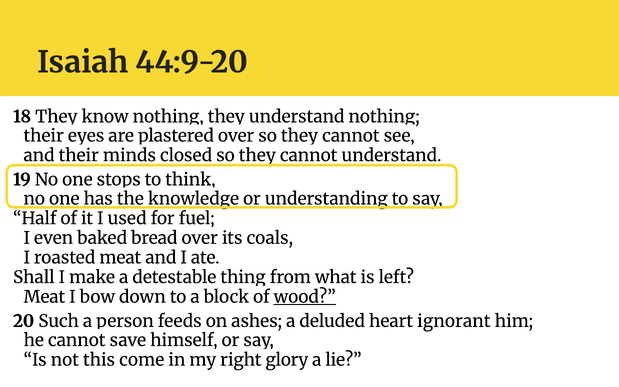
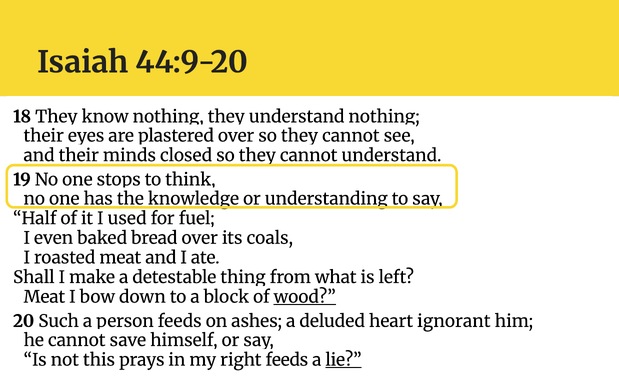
come: come -> prays (142, 360)
right glory: glory -> feeds (287, 360)
lie underline: none -> present (344, 360)
